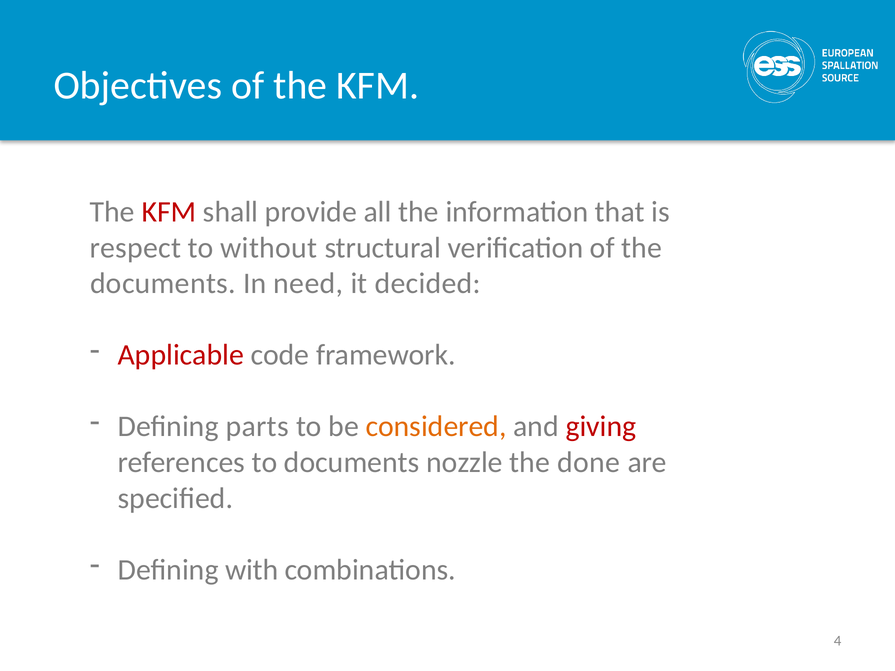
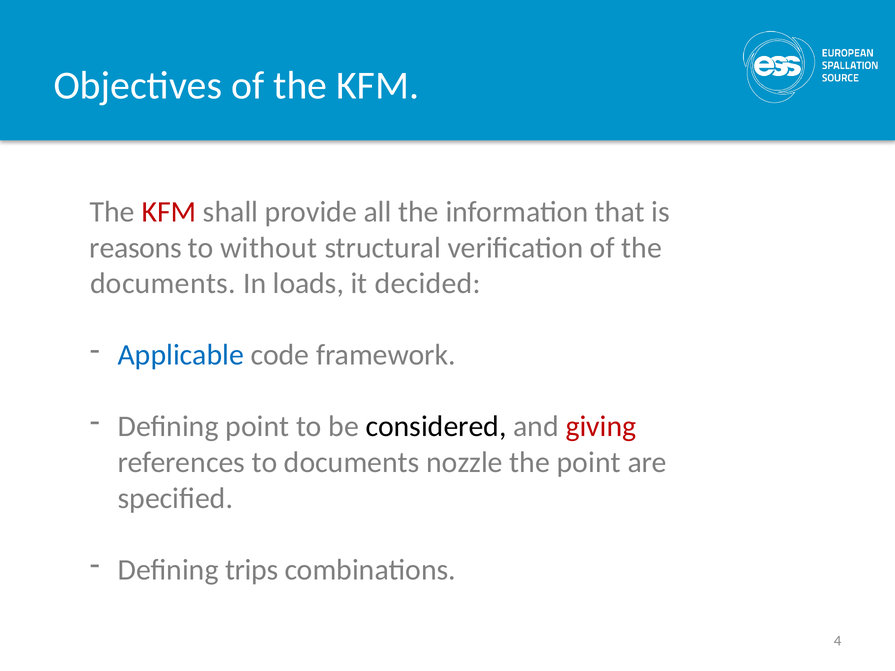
respect: respect -> reasons (136, 248)
need: need -> loads (308, 284)
Applicable colour: red -> blue (181, 355)
Defining parts: parts -> point (257, 427)
considered colour: orange -> black (436, 427)
the done: done -> point (589, 463)
with: with -> trips (252, 570)
